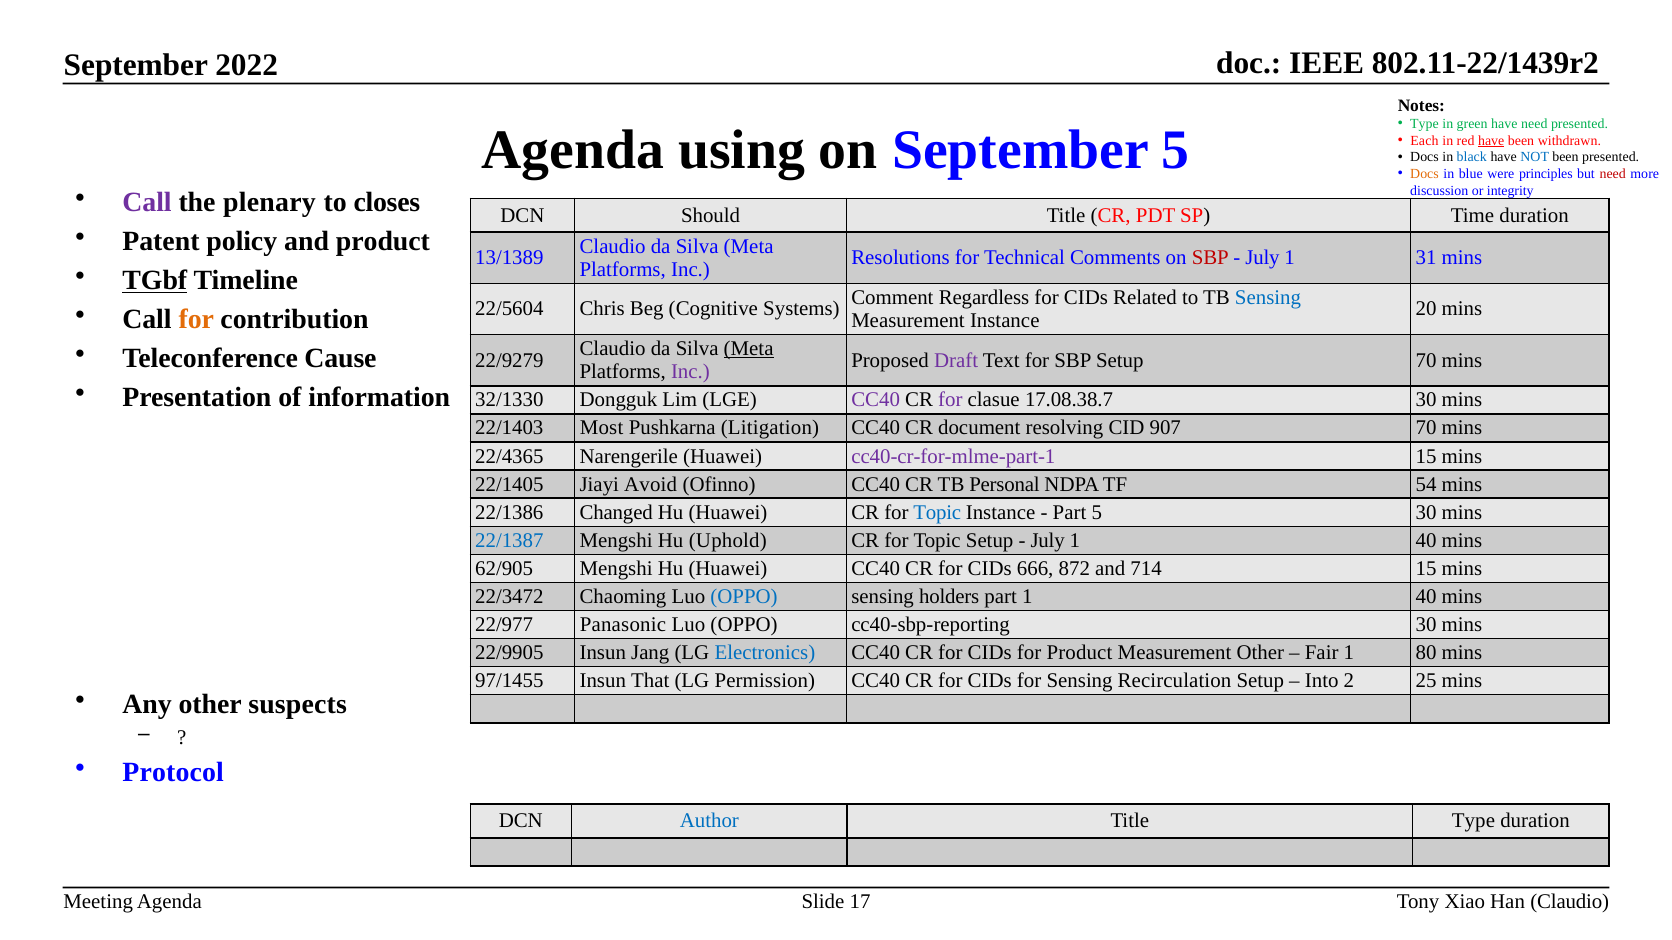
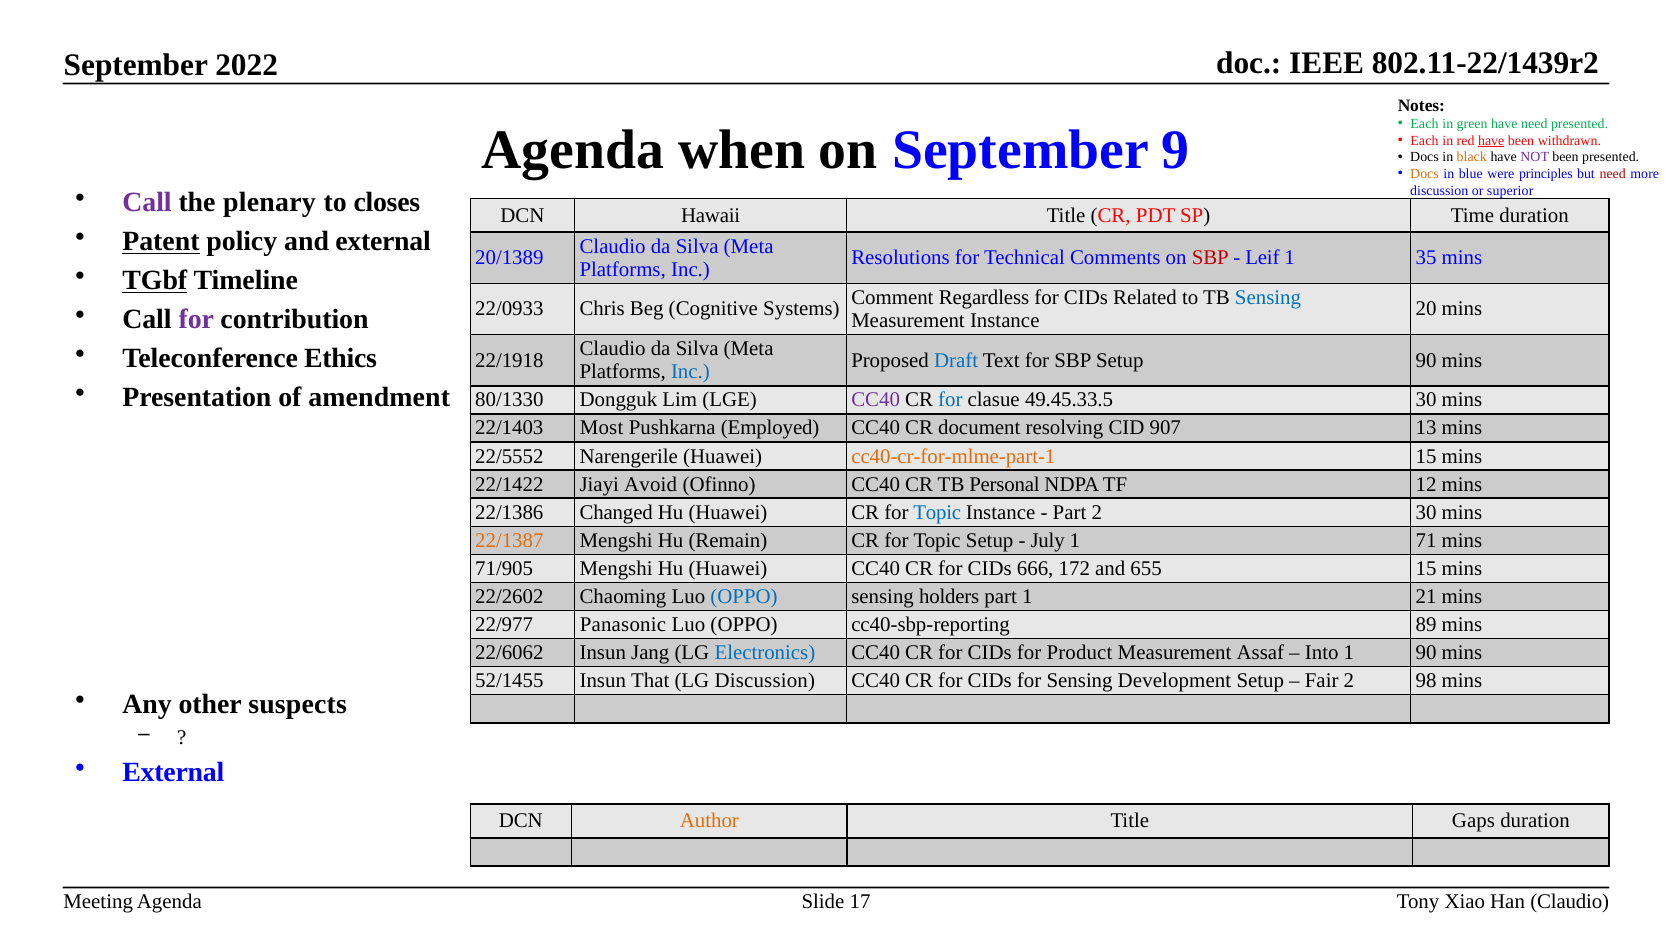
Type: Type -> Each (1424, 124)
using: using -> when (742, 150)
September 5: 5 -> 9 (1176, 150)
black colour: blue -> orange (1472, 157)
NOT colour: blue -> purple (1535, 157)
integrity: integrity -> superior (1510, 191)
Should: Should -> Hawaii (711, 215)
Patent underline: none -> present (161, 242)
and product: product -> external (383, 242)
13/1389: 13/1389 -> 20/1389 (509, 258)
July: July -> Leif (1262, 258)
31: 31 -> 35 (1426, 258)
22/5604: 22/5604 -> 22/0933 (509, 309)
for colour: orange -> purple (196, 320)
Meta underline: present -> none (749, 349)
Cause: Cause -> Ethics (341, 359)
22/9279: 22/9279 -> 22/1918 (509, 361)
Draft colour: purple -> blue (956, 361)
Setup 70: 70 -> 90 (1426, 361)
Inc colour: purple -> blue (690, 372)
information: information -> amendment (379, 398)
32/1330: 32/1330 -> 80/1330 (509, 400)
for colour: purple -> blue (950, 400)
17.08.38.7: 17.08.38.7 -> 49.45.33.5 (1069, 400)
Litigation: Litigation -> Employed (770, 428)
907 70: 70 -> 13 (1426, 428)
22/4365: 22/4365 -> 22/5552 (509, 456)
cc40-cr-for-mlme-part-1 colour: purple -> orange (953, 456)
22/1405: 22/1405 -> 22/1422 (509, 484)
54: 54 -> 12 (1426, 484)
Part 5: 5 -> 2 (1097, 513)
22/1387 colour: blue -> orange (509, 541)
Uphold: Uphold -> Remain (728, 541)
40: 40 -> 71 (1426, 541)
62/905: 62/905 -> 71/905 (504, 569)
872: 872 -> 172 (1074, 569)
714: 714 -> 655 (1146, 569)
22/3472: 22/3472 -> 22/2602 (509, 597)
part 1 40: 40 -> 21 (1426, 597)
cc40-sbp-reporting 30: 30 -> 89 (1426, 625)
22/9905: 22/9905 -> 22/6062 (509, 653)
Measurement Other: Other -> Assaf (1260, 653)
Fair: Fair -> Into (1322, 653)
1 80: 80 -> 90 (1426, 653)
97/1455: 97/1455 -> 52/1455 (509, 681)
LG Permission: Permission -> Discussion (765, 681)
Recirculation: Recirculation -> Development (1174, 681)
Into: Into -> Fair (1322, 681)
25: 25 -> 98 (1426, 681)
Protocol: Protocol -> External (173, 773)
Author colour: blue -> orange (709, 822)
Title Type: Type -> Gaps (1473, 822)
